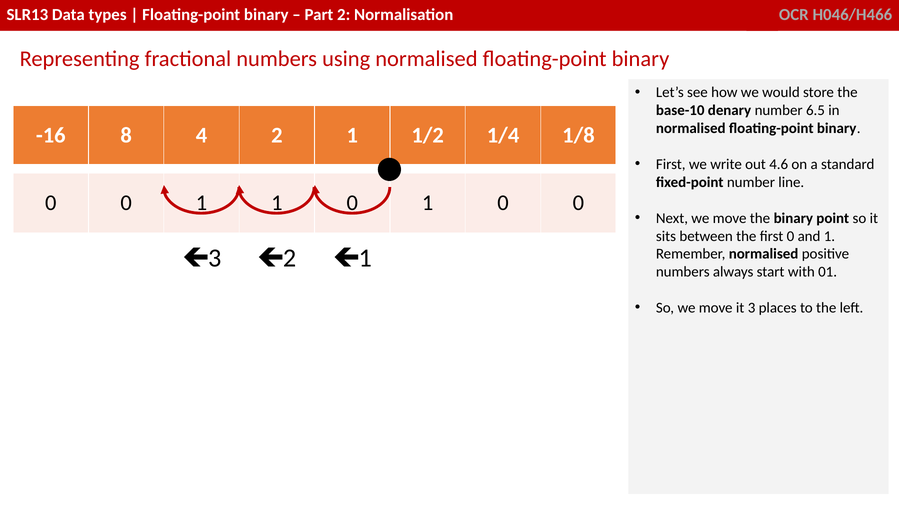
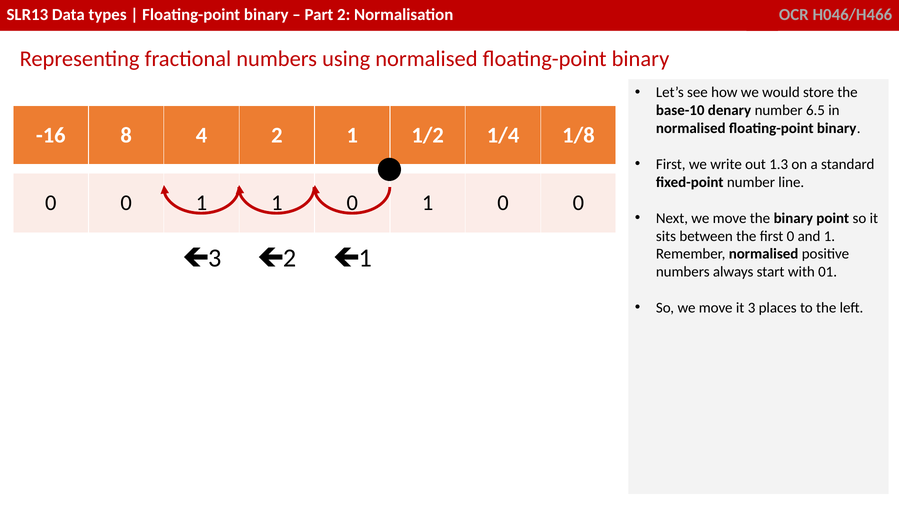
4.6: 4.6 -> 1.3 (779, 165)
